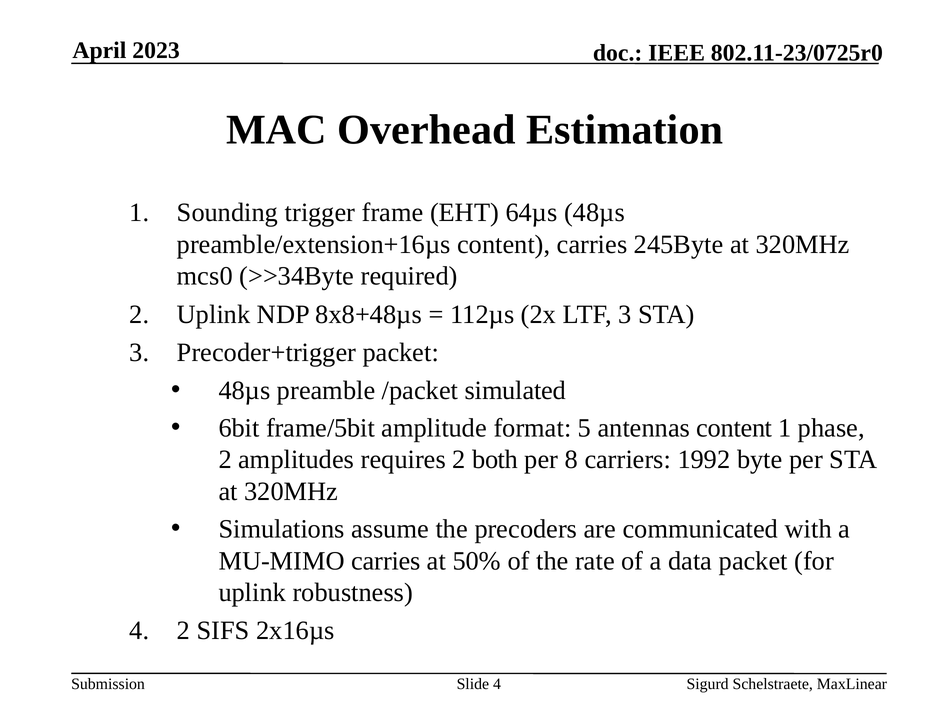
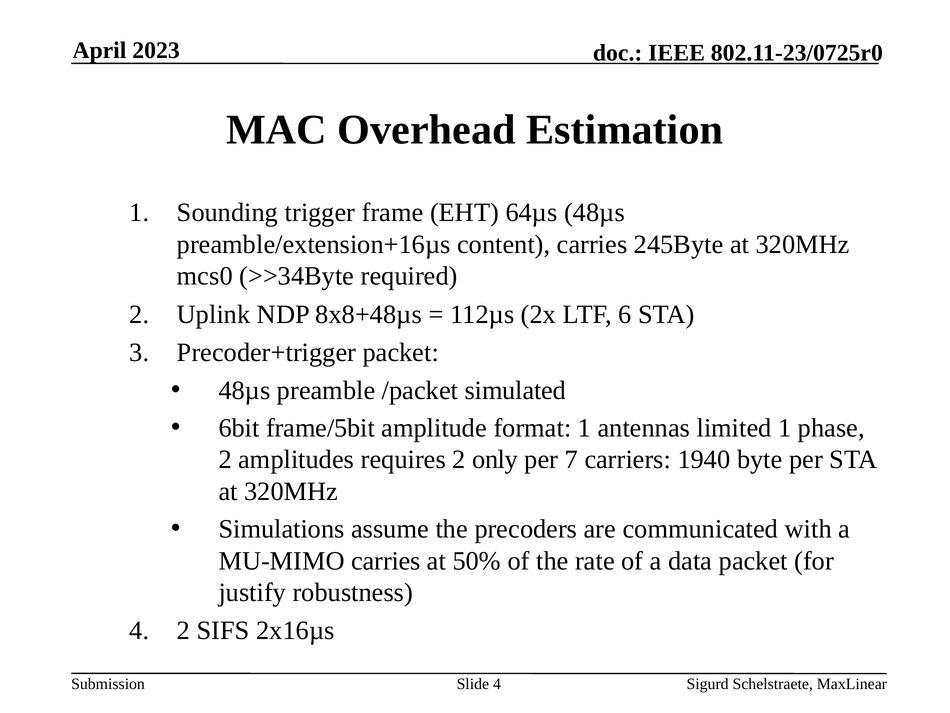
LTF 3: 3 -> 6 (625, 314)
format 5: 5 -> 1 (585, 428)
antennas content: content -> limited (734, 428)
both: both -> only (495, 459)
8: 8 -> 7 (571, 459)
1992: 1992 -> 1940 (704, 459)
uplink: uplink -> justify (252, 592)
